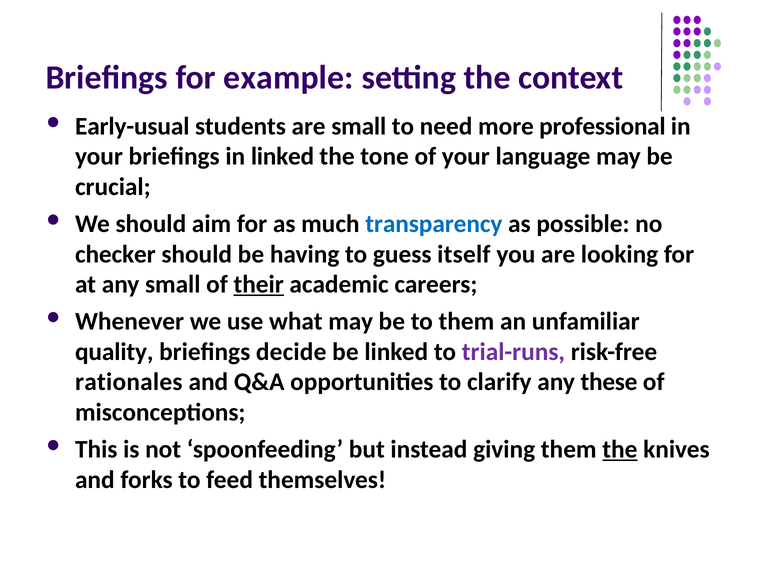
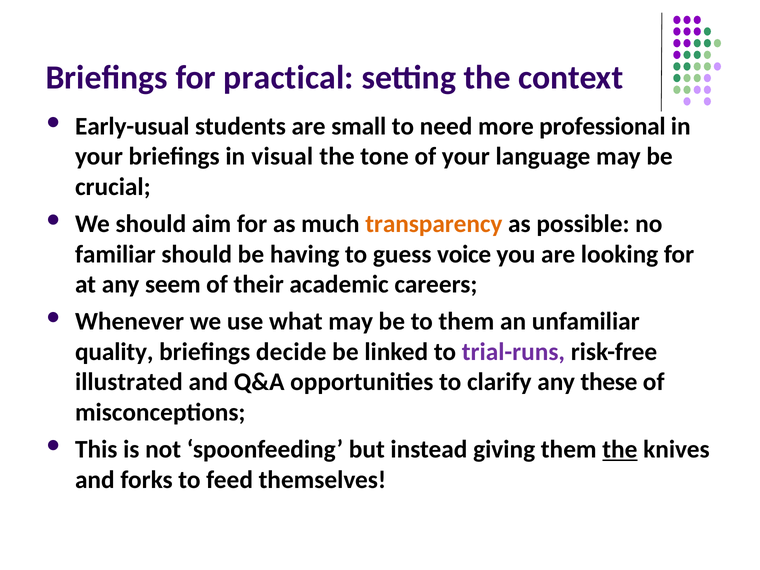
example: example -> practical (289, 78)
in linked: linked -> visual (282, 157)
transparency colour: blue -> orange (434, 224)
checker: checker -> familiar (115, 254)
itself: itself -> voice (464, 254)
any small: small -> seem (173, 285)
their underline: present -> none (259, 285)
rationales: rationales -> illustrated (129, 382)
